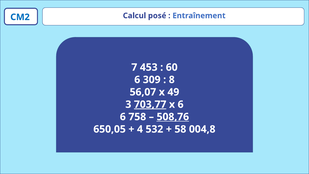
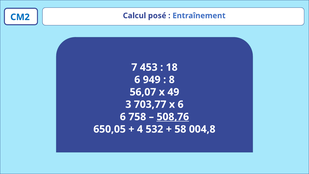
60: 60 -> 18 (172, 67)
309: 309 -> 949 (152, 80)
703,77 underline: present -> none (150, 104)
